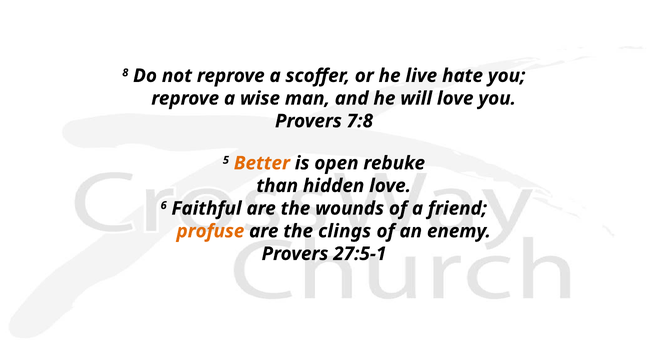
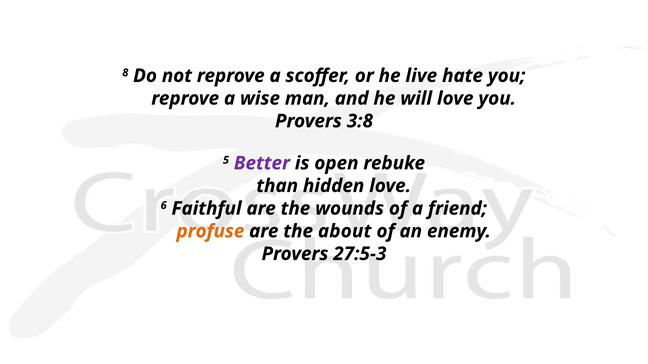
7:8: 7:8 -> 3:8 (360, 121)
Better colour: orange -> purple (262, 163)
clings: clings -> about (345, 231)
27:5-1: 27:5-1 -> 27:5-3 (360, 254)
